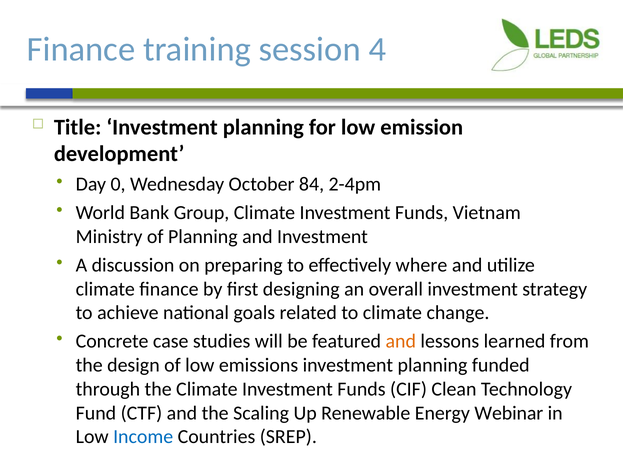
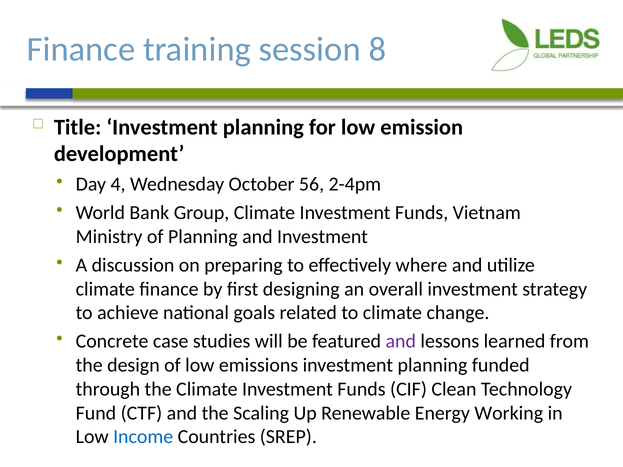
4: 4 -> 8 (377, 49)
0: 0 -> 4 (118, 184)
84: 84 -> 56 (312, 184)
and colour: orange -> purple (401, 342)
Webinar: Webinar -> Working (509, 413)
